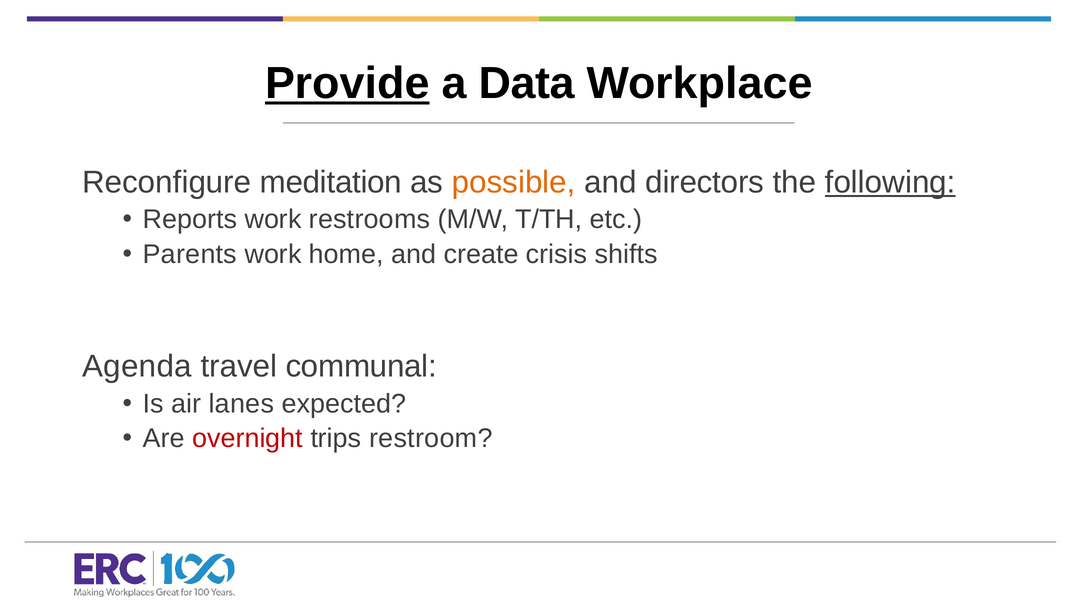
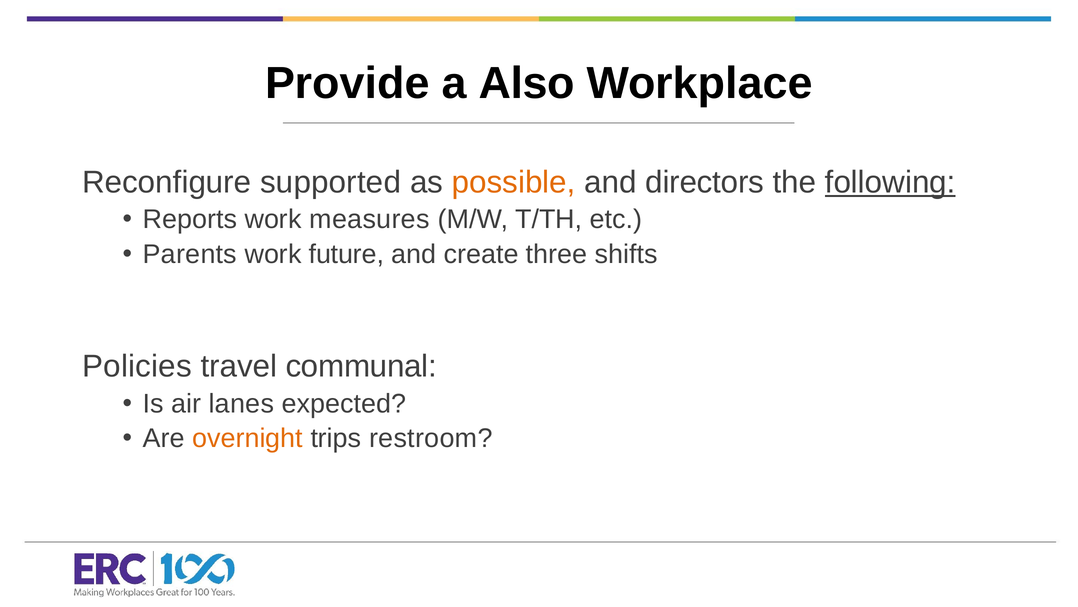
Provide underline: present -> none (347, 84)
Data: Data -> Also (527, 84)
meditation: meditation -> supported (331, 182)
restrooms: restrooms -> measures (369, 219)
home: home -> future (346, 254)
crisis: crisis -> three (557, 254)
Agenda: Agenda -> Policies (137, 366)
overnight colour: red -> orange (248, 438)
